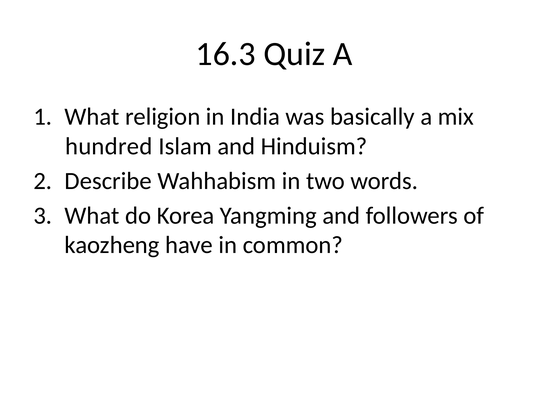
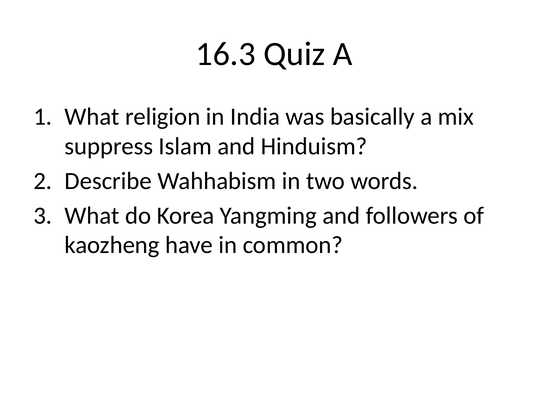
hundred: hundred -> suppress (109, 146)
